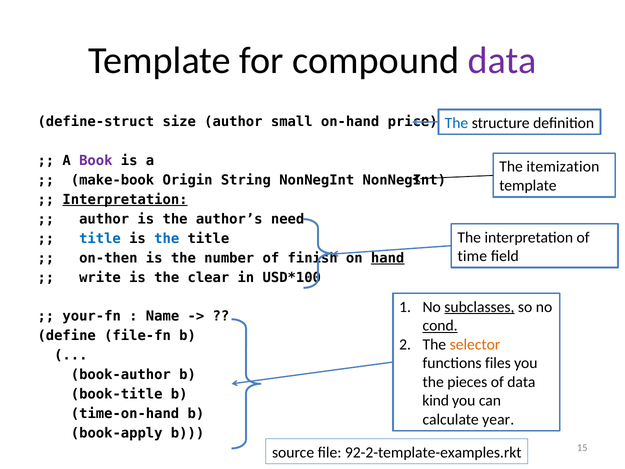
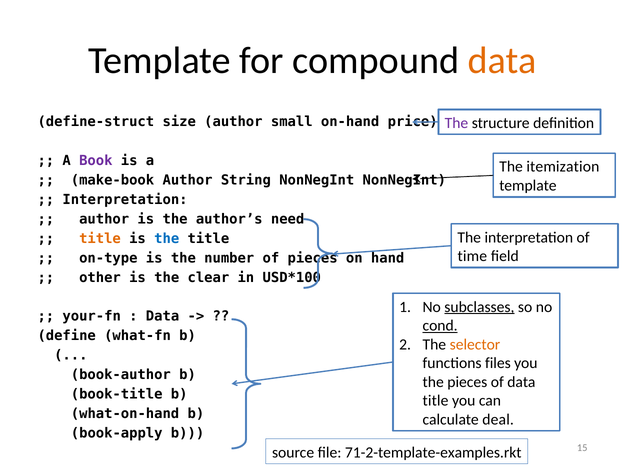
data colour: purple -> orange (502, 61)
The colour: blue -> purple (456, 123)
make-book Origin: Origin -> Author (188, 180)
Interpretation underline: present -> none (125, 200)
title colour: blue -> orange (100, 238)
on-then: on-then -> on-type (108, 258)
of finish: finish -> pieces (313, 258)
hand underline: present -> none (388, 258)
write: write -> other (100, 277)
Name: Name -> Data (163, 316)
file-fn: file-fn -> what-fn (138, 336)
kind: kind -> title (436, 400)
time-on-hand: time-on-hand -> what-on-hand (125, 413)
year: year -> deal (498, 419)
92-2-template-examples.rkt: 92-2-template-examples.rkt -> 71-2-template-examples.rkt (433, 452)
